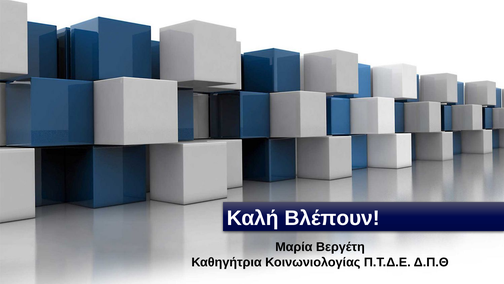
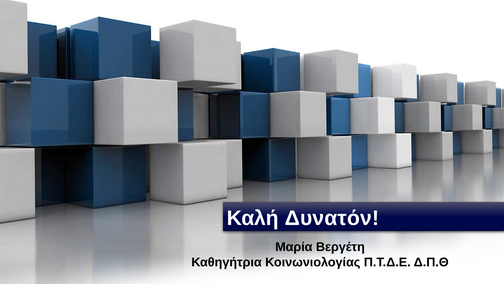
Βλέπουν: Βλέπουν -> Δυνατόν (332, 218)
